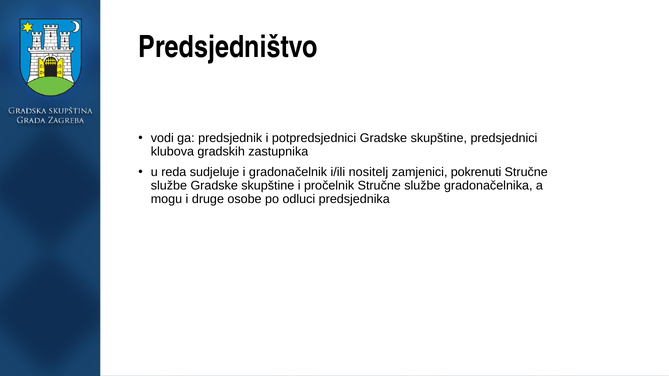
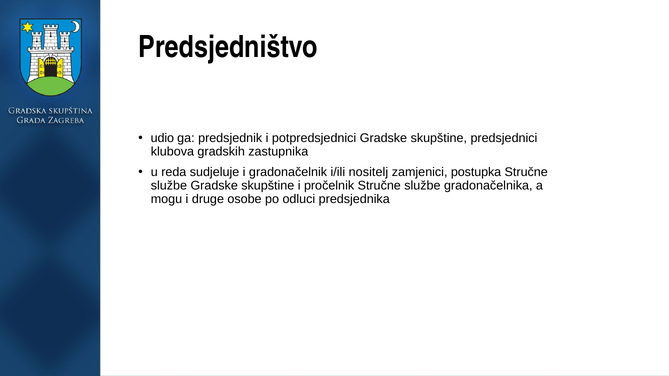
vodi: vodi -> udio (162, 138)
pokrenuti: pokrenuti -> postupka (476, 172)
